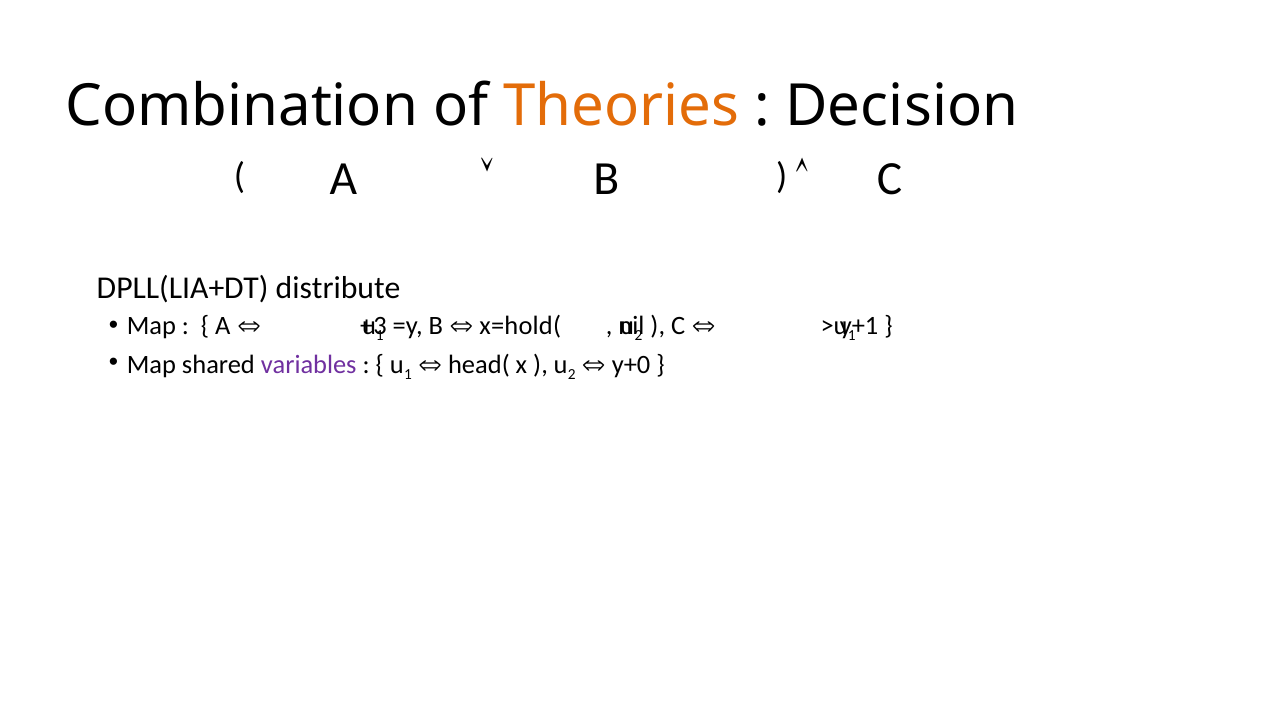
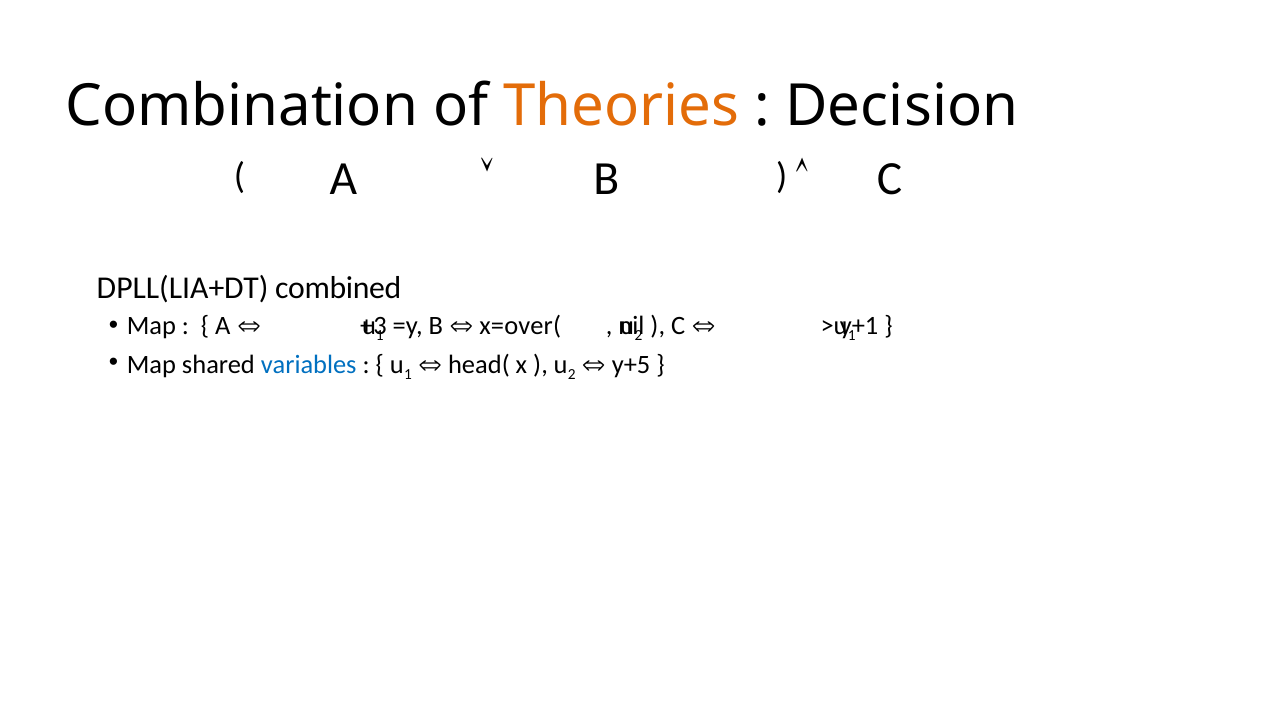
distribute: distribute -> combined (338, 288)
x=hold(: x=hold( -> x=over( (520, 326)
variables colour: purple -> blue (309, 364)
y+0: y+0 -> y+5 (631, 364)
